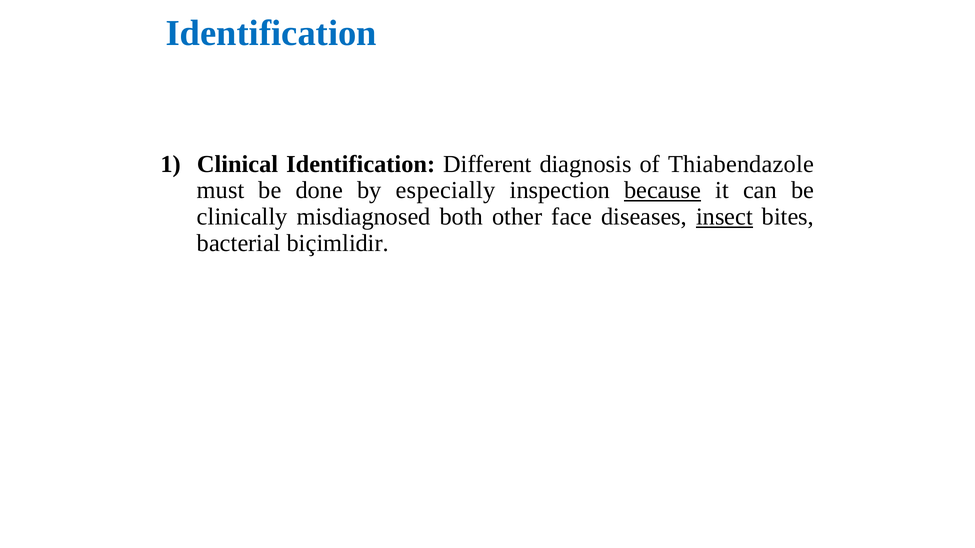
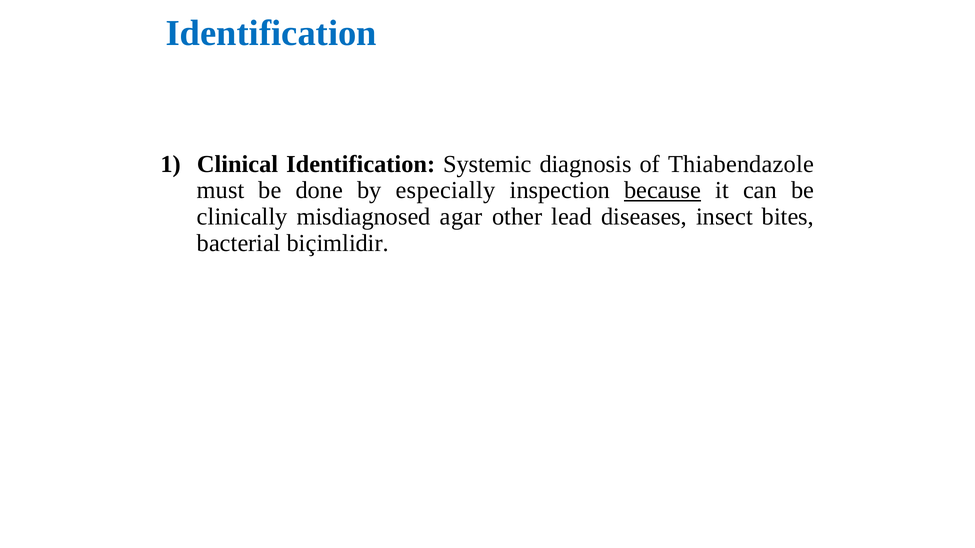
Different: Different -> Systemic (488, 164)
both: both -> agar (461, 217)
face: face -> lead (572, 217)
insect underline: present -> none (724, 217)
